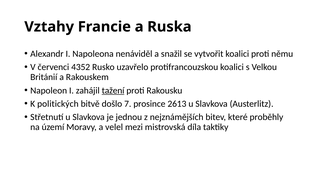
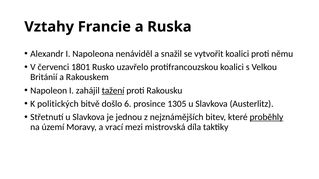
4352: 4352 -> 1801 (81, 67)
7: 7 -> 6 (128, 104)
2613: 2613 -> 1305 (177, 104)
proběhly underline: none -> present (266, 117)
velel: velel -> vrací (114, 127)
